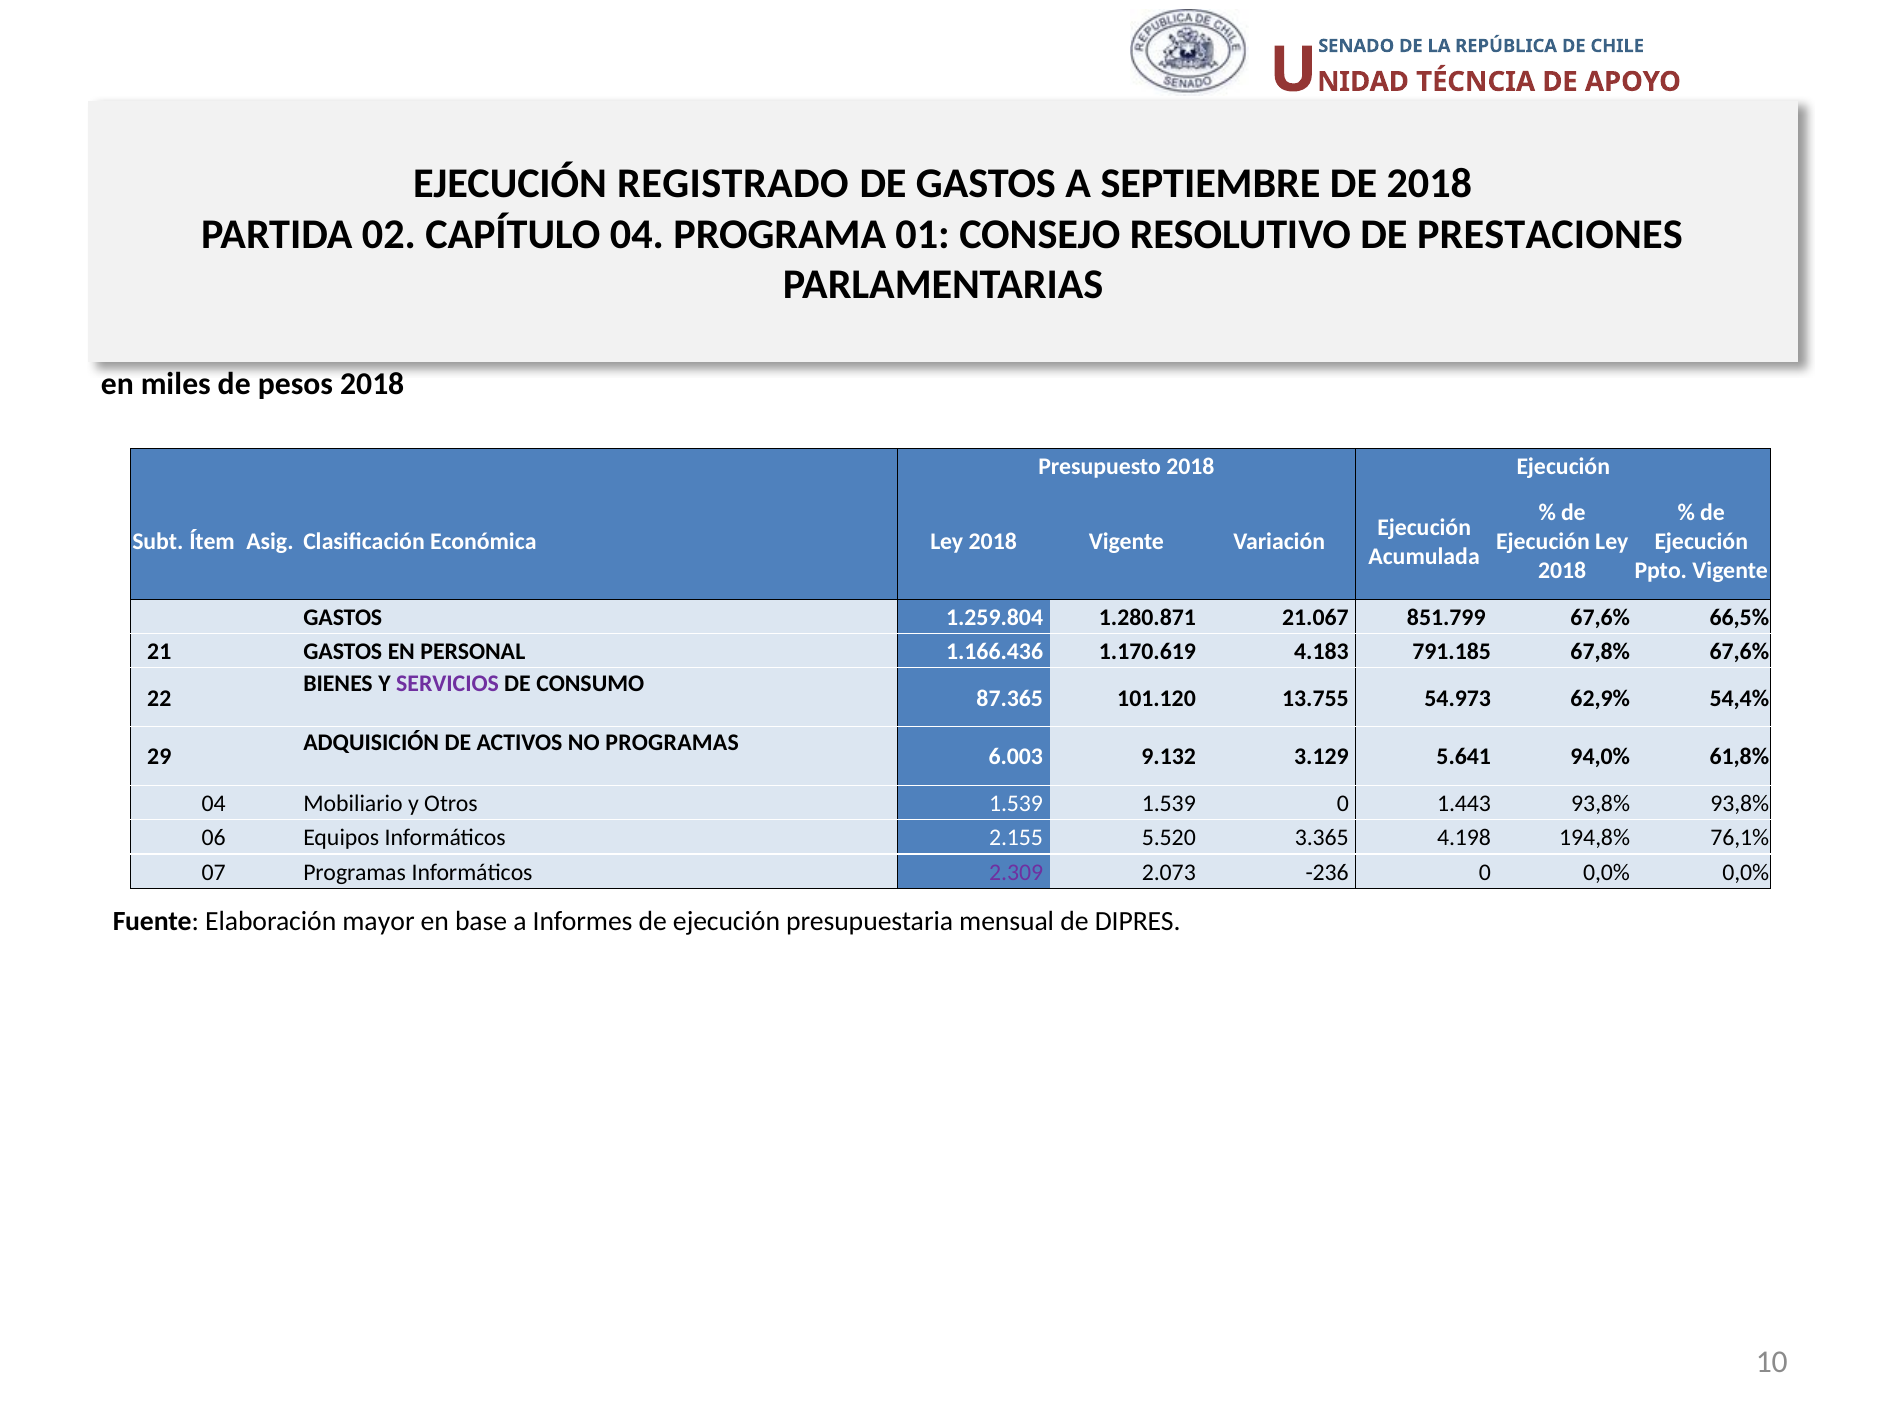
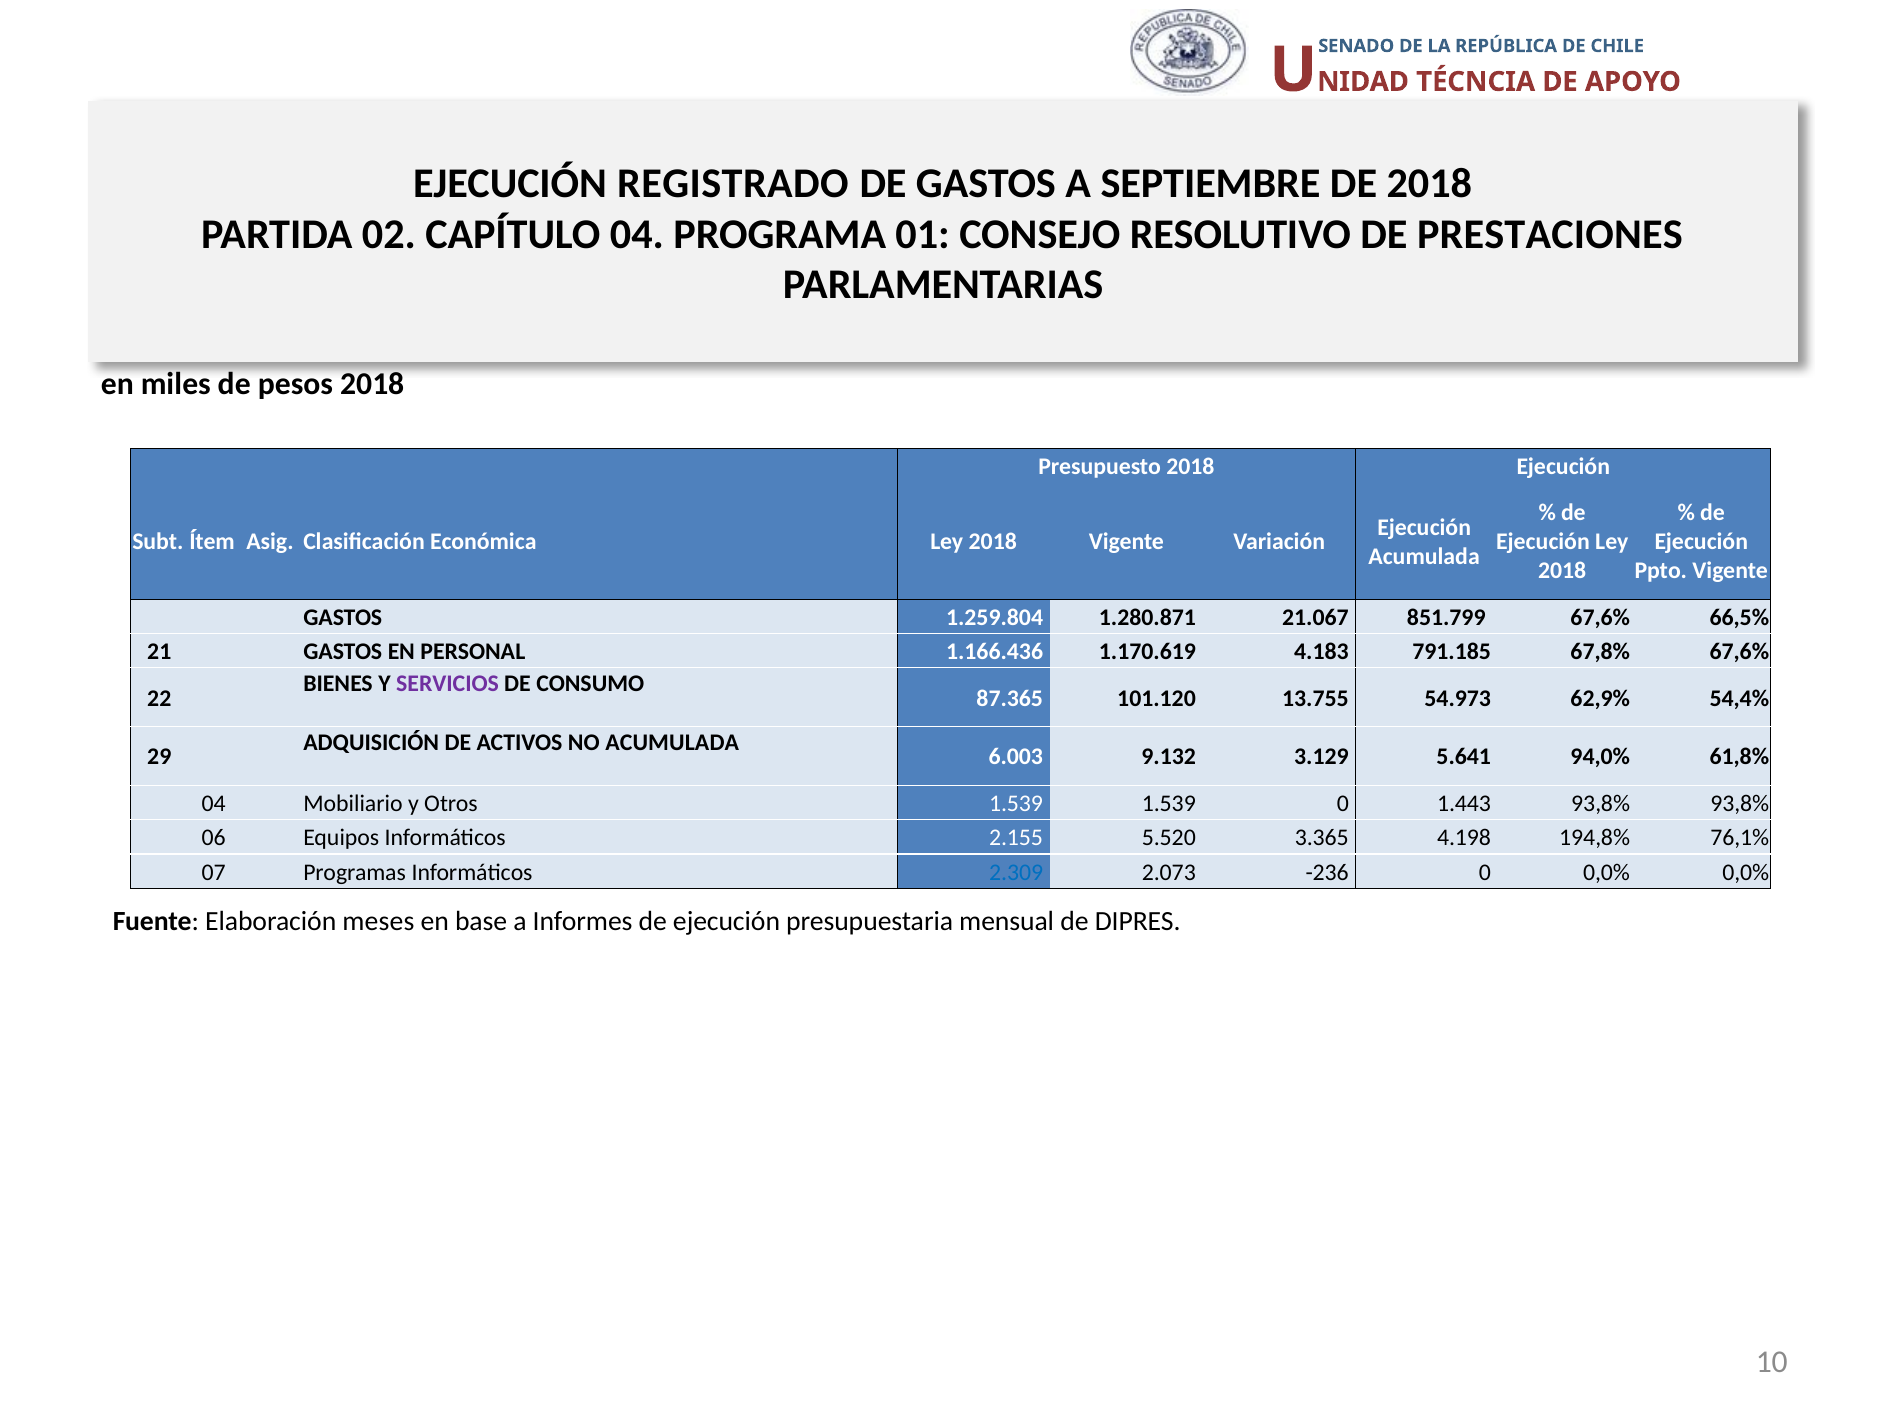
NO PROGRAMAS: PROGRAMAS -> ACUMULADA (672, 743)
2.309 colour: purple -> blue (1016, 872)
mayor: mayor -> meses (378, 921)
